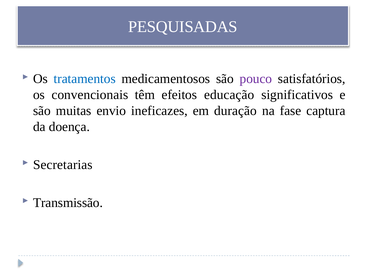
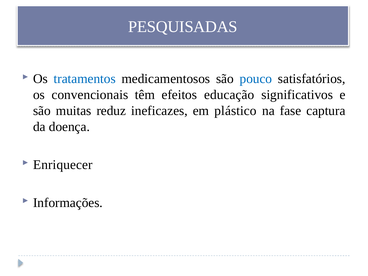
pouco colour: purple -> blue (256, 79)
envio: envio -> reduz (111, 111)
duração: duração -> plástico (236, 111)
Secretarias: Secretarias -> Enriquecer (63, 165)
Transmissão: Transmissão -> Informações (68, 203)
